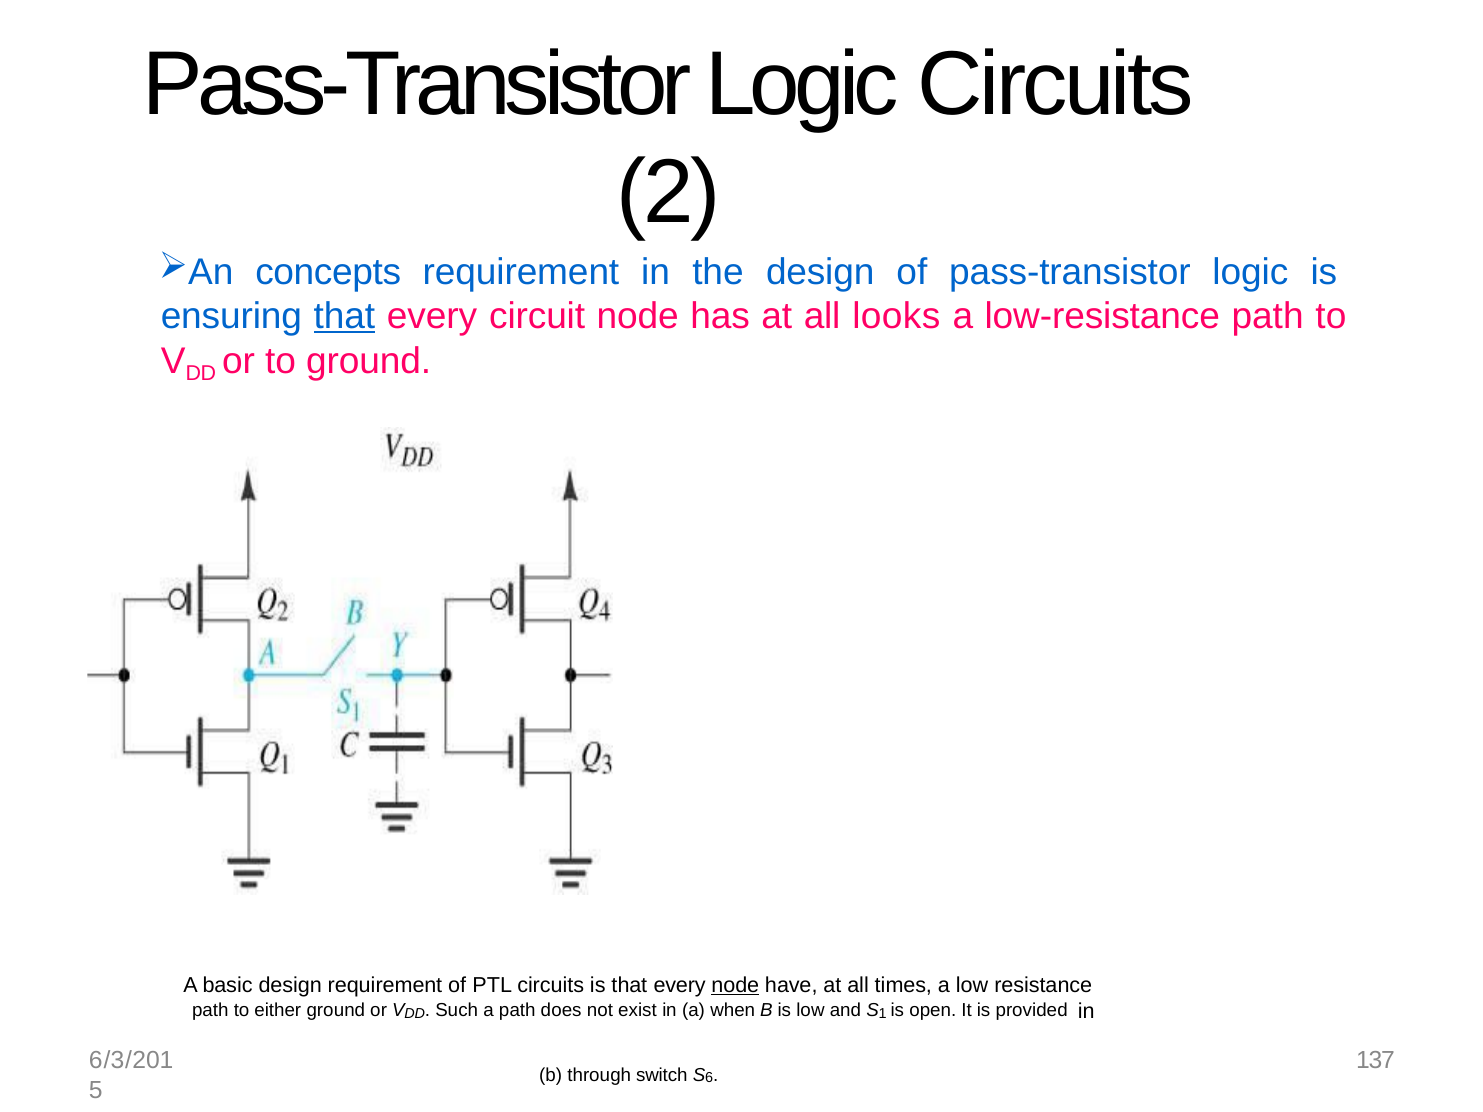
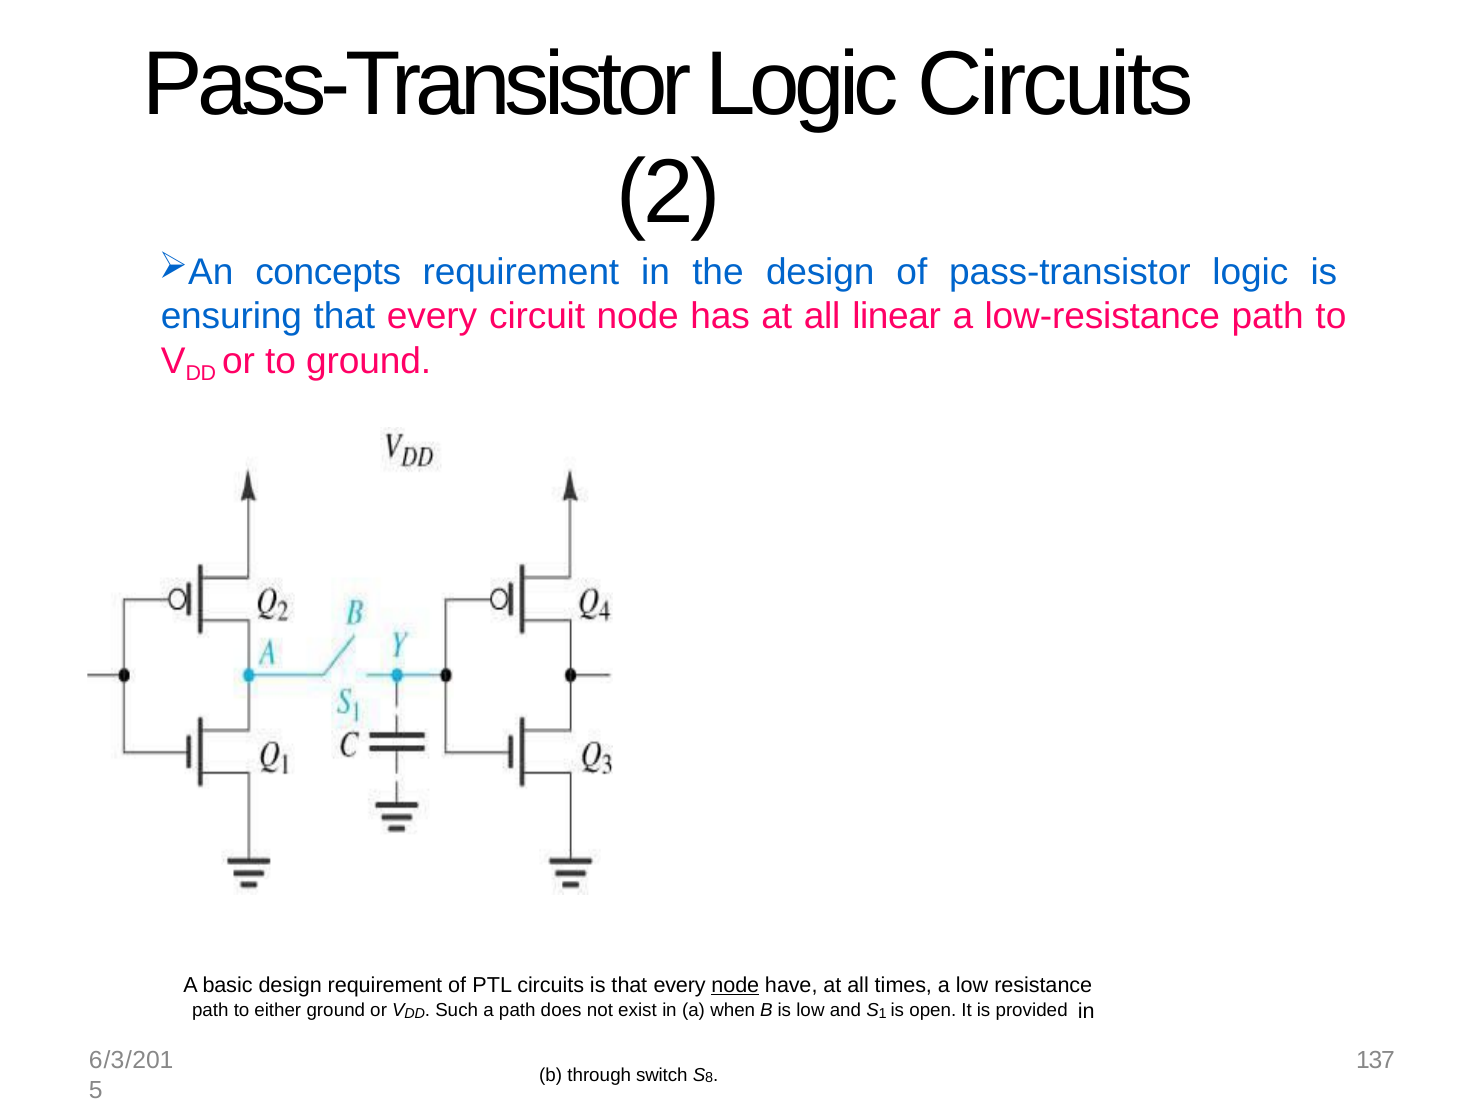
that underline: present -> none (344, 316)
looks: looks -> linear (897, 316)
6: 6 -> 8 (709, 1078)
